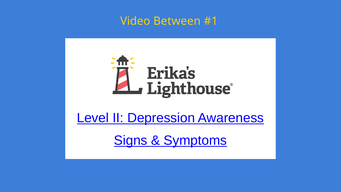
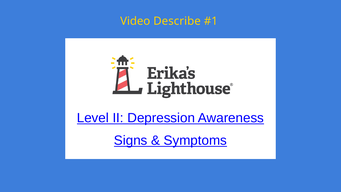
Between: Between -> Describe (177, 21)
